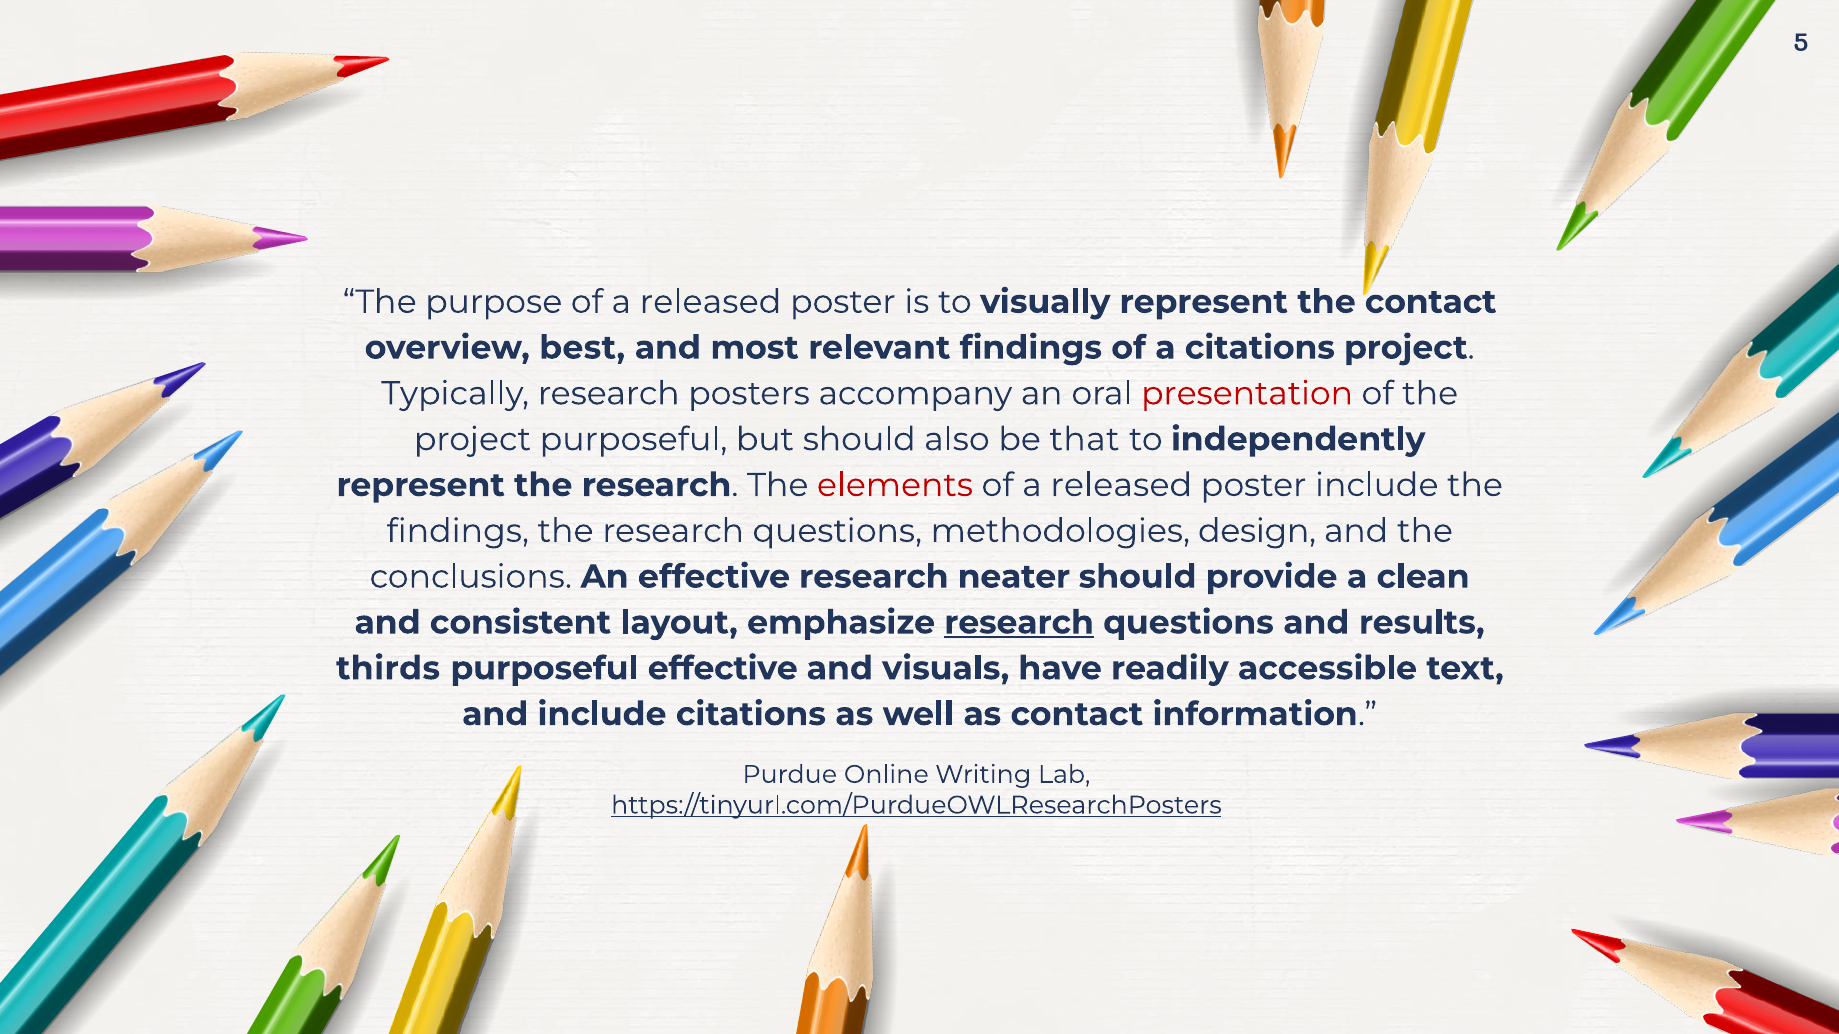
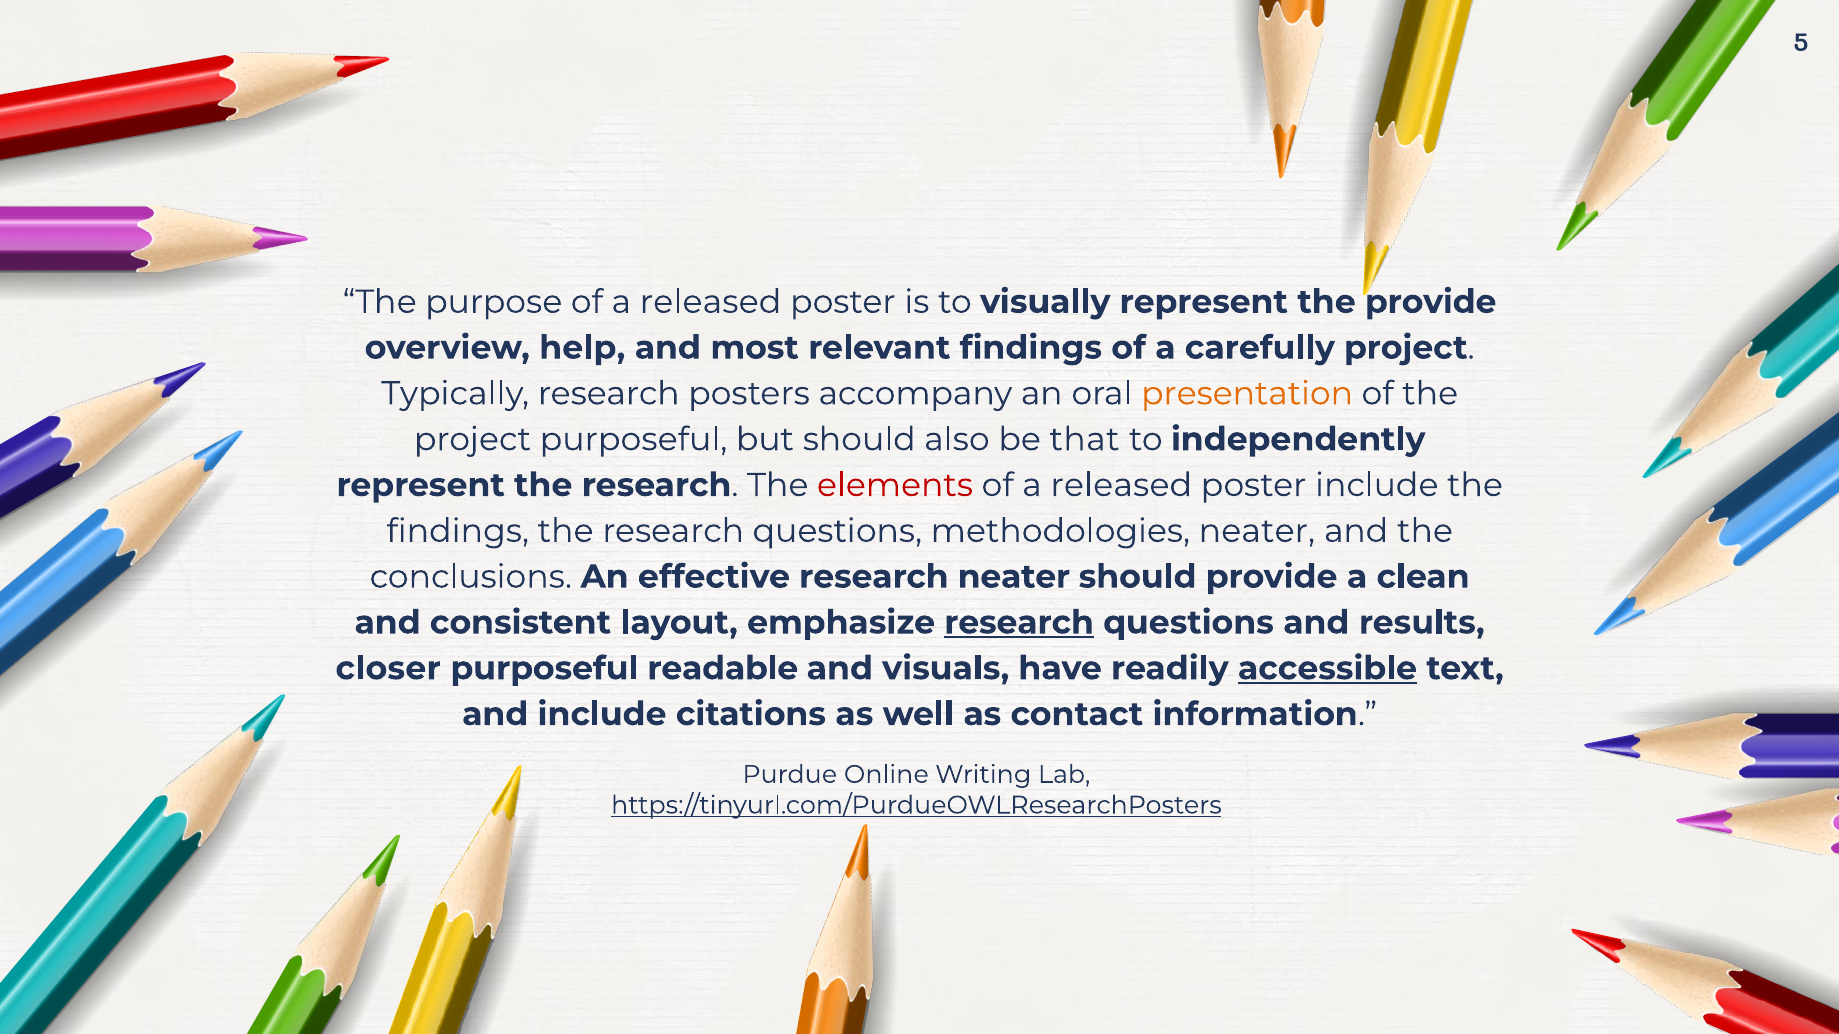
the contact: contact -> provide (1431, 302)
best: best -> help (582, 348)
a citations: citations -> carefully (1260, 348)
presentation colour: red -> orange (1247, 394)
methodologies design: design -> neater (1257, 531)
thirds: thirds -> closer (388, 669)
purposeful effective: effective -> readable (723, 669)
accessible underline: none -> present (1327, 669)
